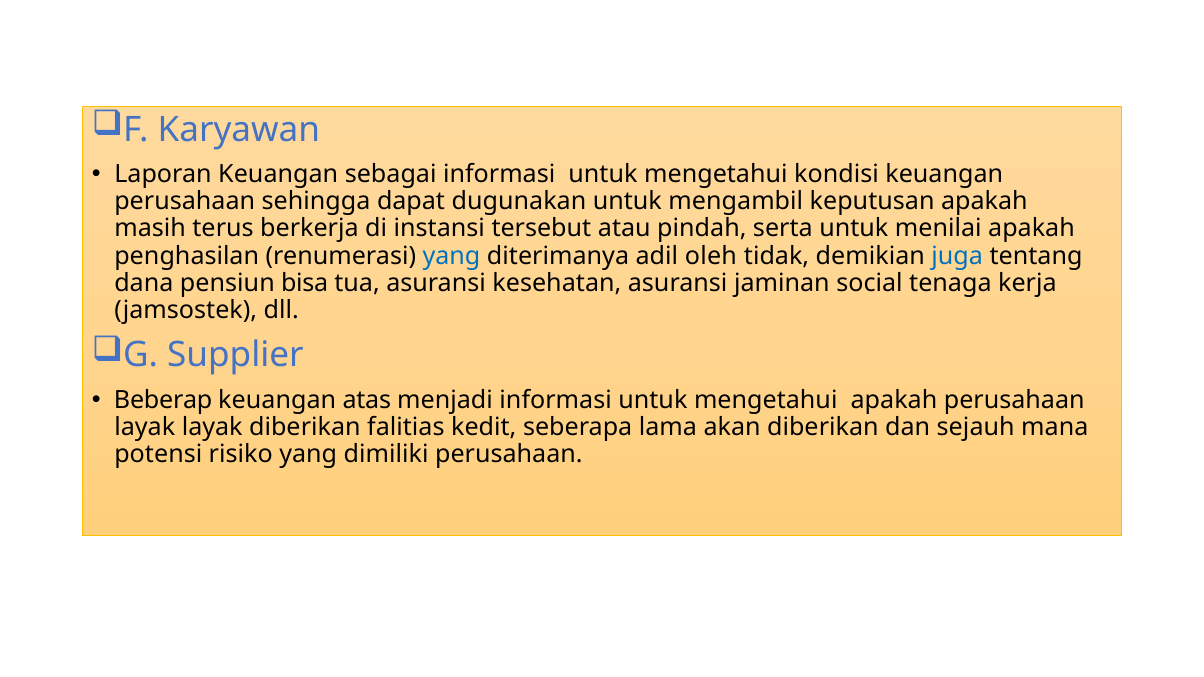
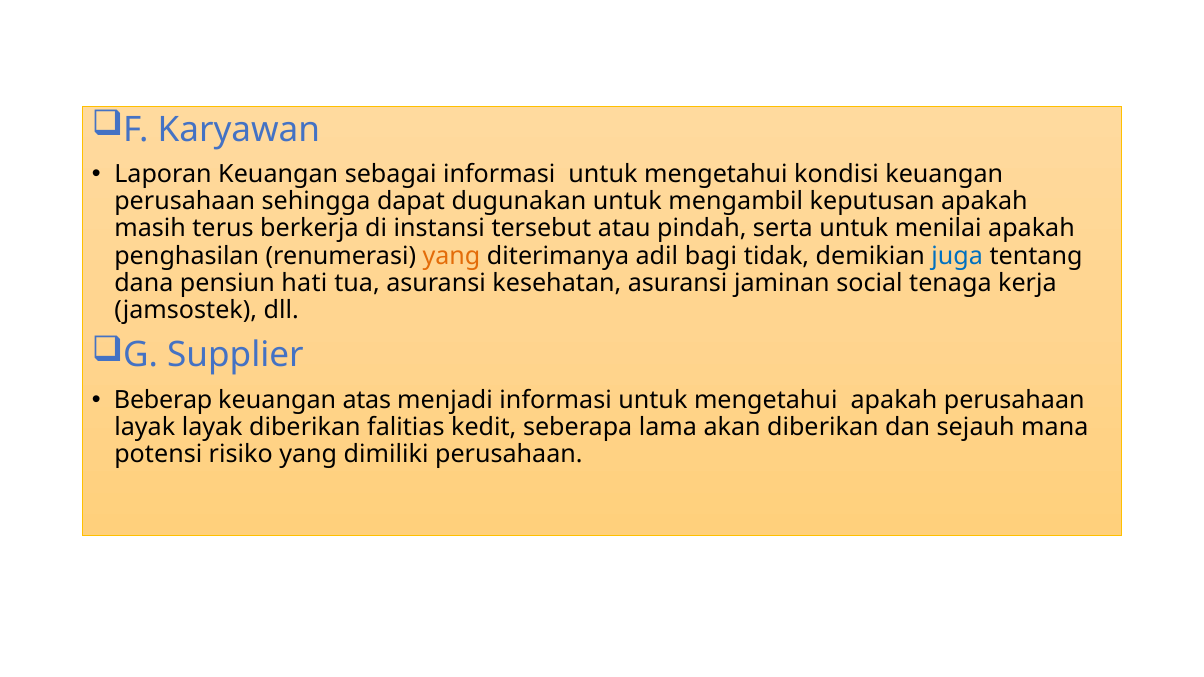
yang colour: blue -> orange (451, 256)
oleh: oleh -> bagi (711, 256)
bisa: bisa -> hati (304, 283)
